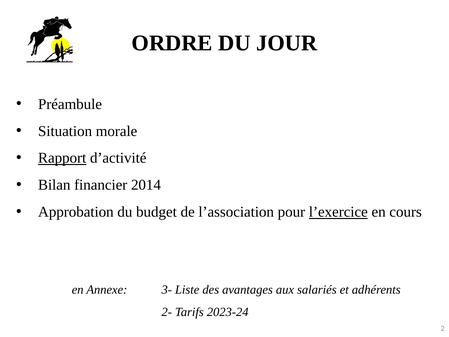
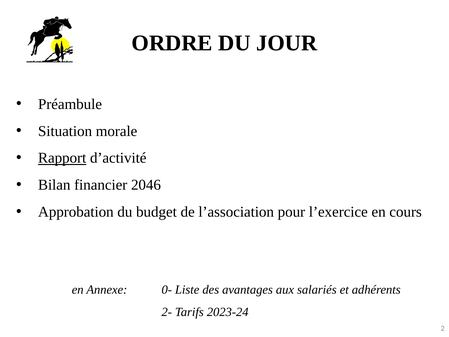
2014: 2014 -> 2046 (146, 185)
l’exercice underline: present -> none (338, 212)
3-: 3- -> 0- (167, 289)
